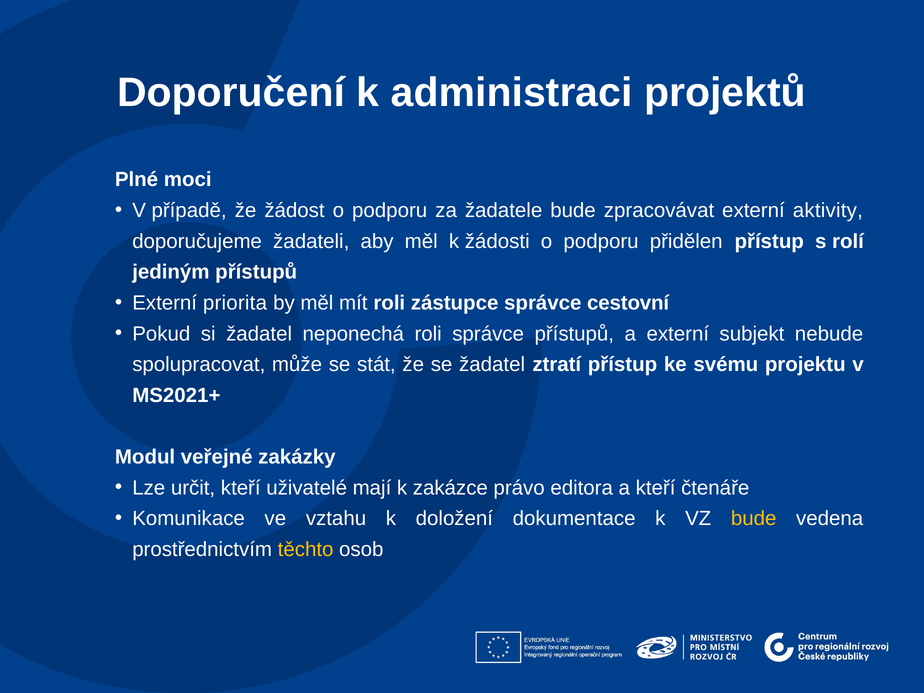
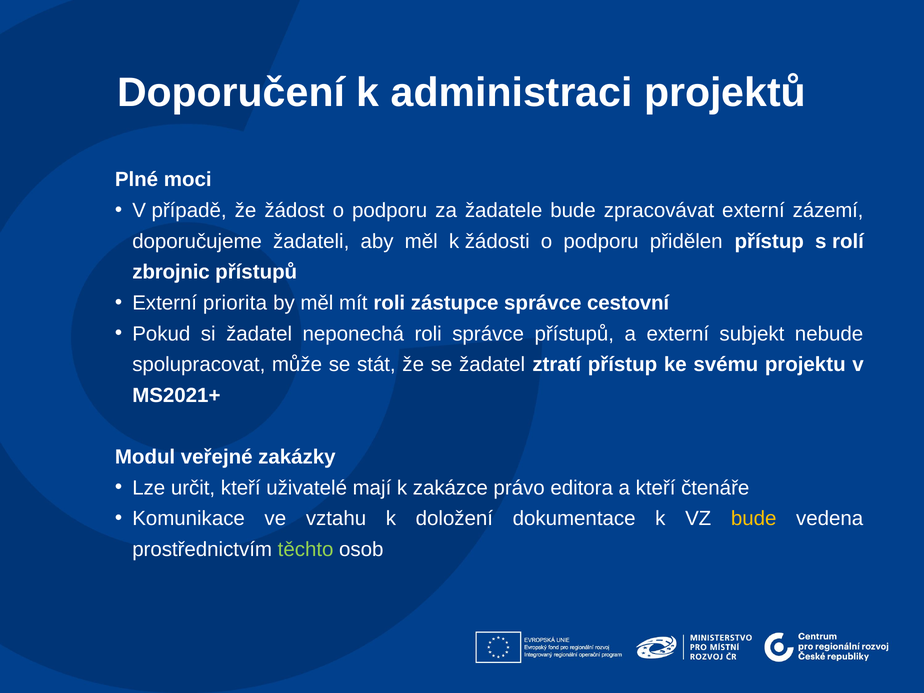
aktivity: aktivity -> zázemí (828, 211)
jediným: jediným -> zbrojnic (171, 272)
těchto colour: yellow -> light green (306, 549)
